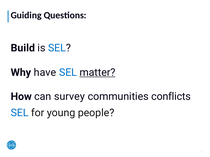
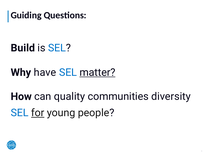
survey: survey -> quality (69, 97)
conflicts: conflicts -> diversity (171, 97)
for underline: none -> present (38, 113)
